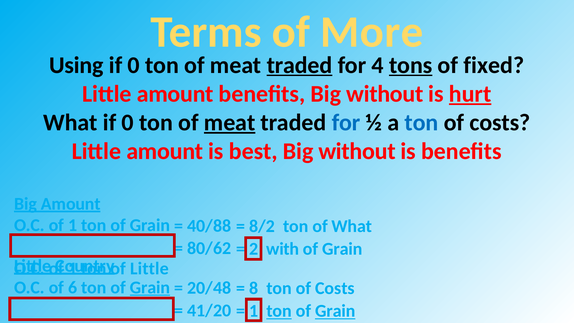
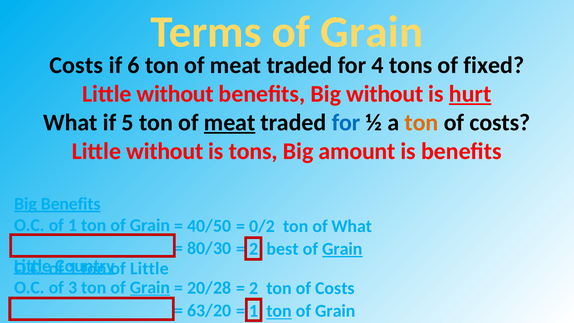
Terms of More: More -> Grain (372, 32)
Using: Using -> Costs (76, 65)
0: 0 -> 6 (134, 65)
traded underline: present -> none (300, 65)
tons underline: present -> none (411, 65)
amount: amount -> without (175, 94)
What if 0: 0 -> 5 (128, 122)
ton colour: blue -> orange (422, 122)
amount: amount -> without (165, 151)
is best: best -> tons (253, 151)
without: without -> amount (357, 151)
Big Amount: Amount -> Benefits (71, 204)
40/88: 40/88 -> 40/50 (209, 226)
8/2: 8/2 -> 0/2 (262, 226)
80/62: 80/62 -> 80/30 (209, 248)
with: with -> best (283, 249)
Grain underline: none -> present (342, 249)
6: 6 -> 3 (73, 287)
20/48: 20/48 -> 20/28 (209, 288)
8: 8 -> 2 (254, 288)
41/20: 41/20 -> 63/20 (209, 310)
Grain underline: present -> none (335, 311)
